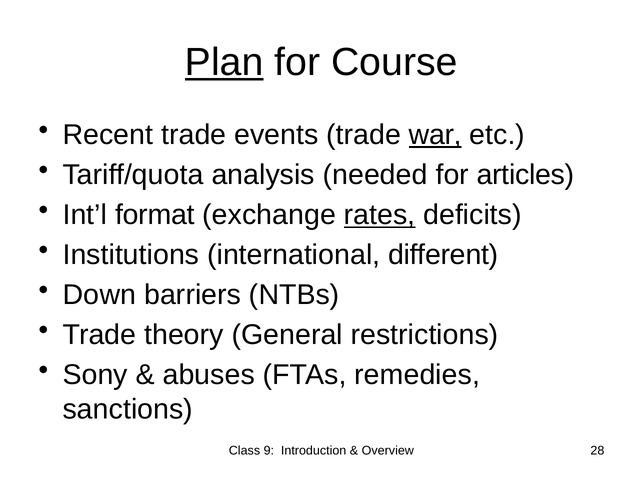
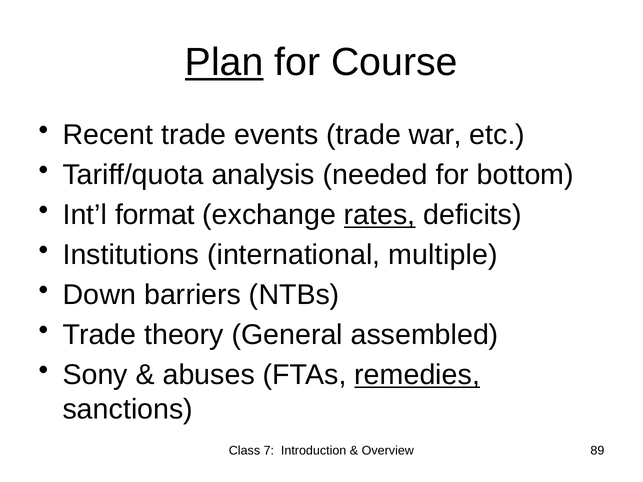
war underline: present -> none (435, 135)
articles: articles -> bottom (525, 175)
different: different -> multiple (443, 255)
restrictions: restrictions -> assembled (425, 335)
remedies underline: none -> present (417, 375)
9: 9 -> 7 (269, 451)
28: 28 -> 89 (597, 451)
